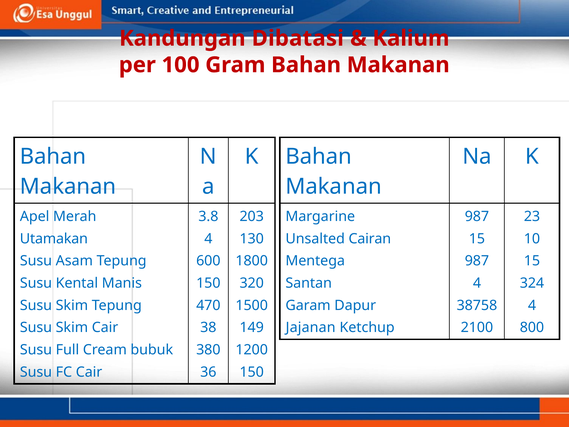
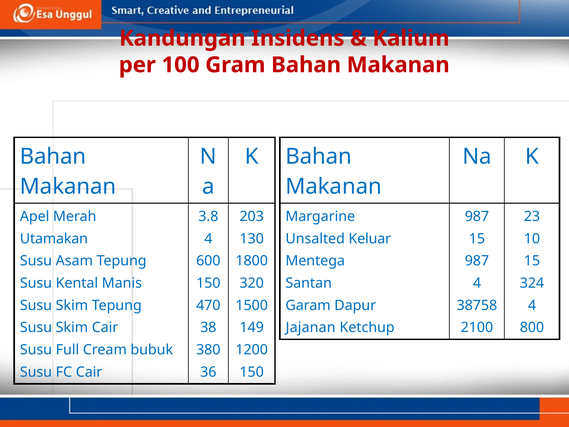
Dibatasi: Dibatasi -> Insidens (298, 38)
Cairan: Cairan -> Keluar (370, 239)
